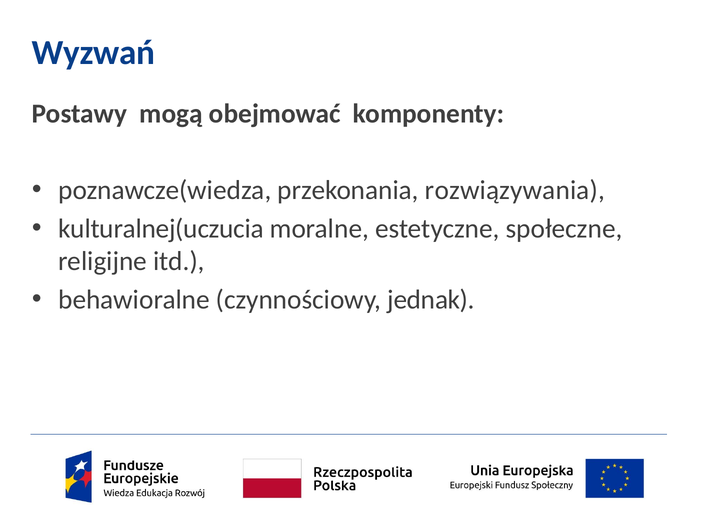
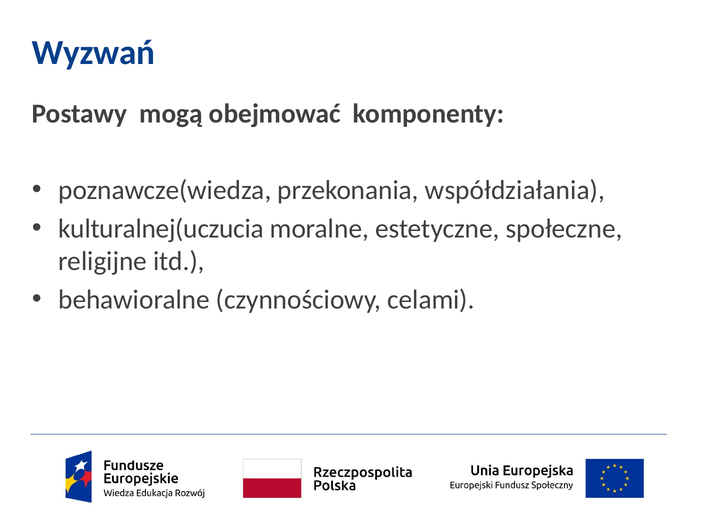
rozwiązywania: rozwiązywania -> współdziałania (515, 190)
jednak: jednak -> celami (431, 300)
